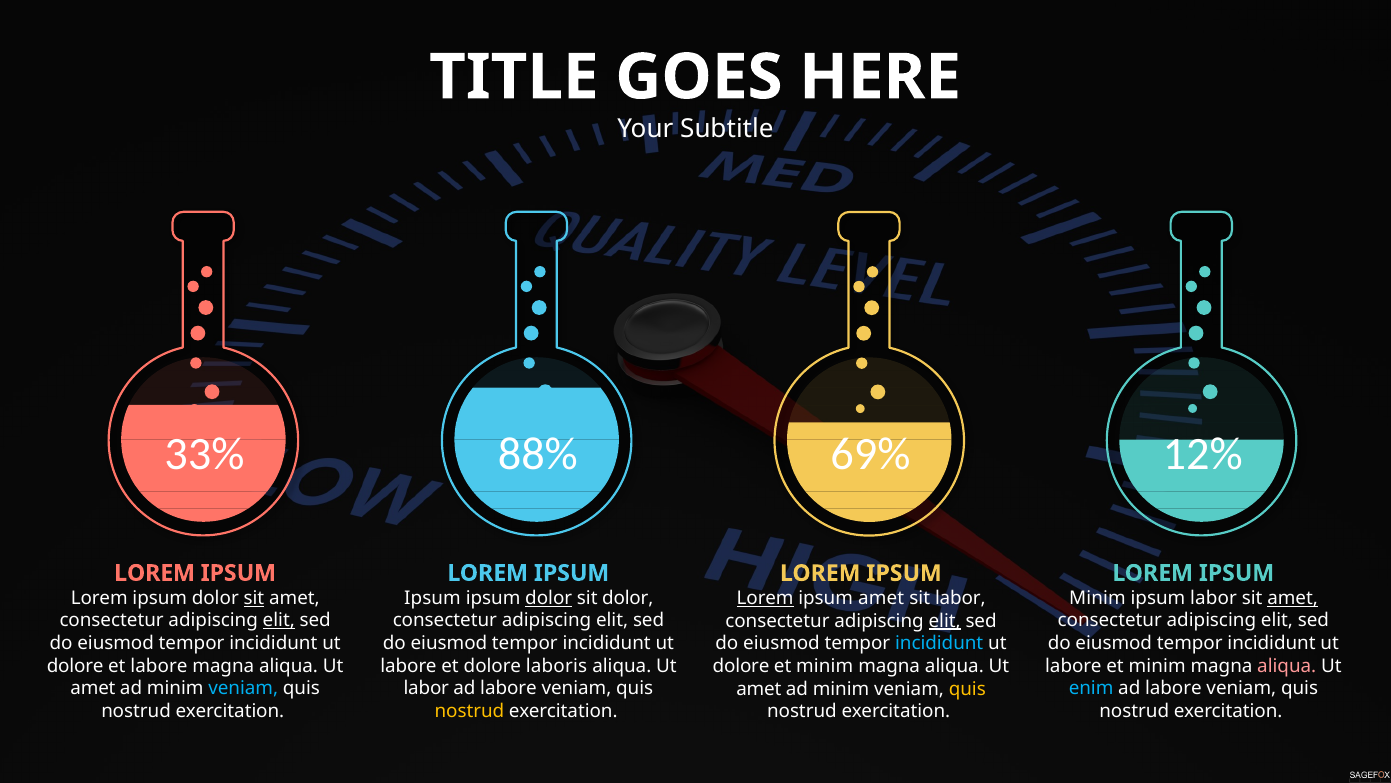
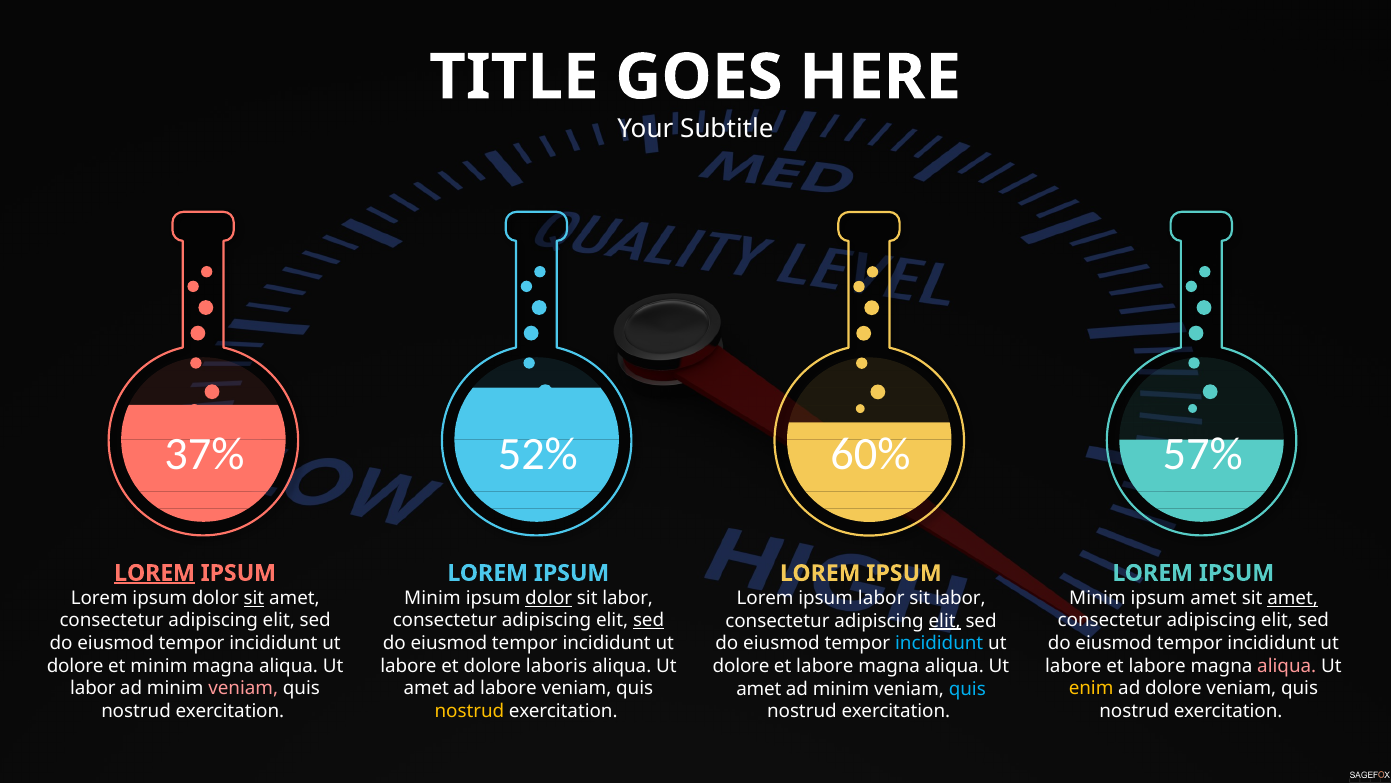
33%: 33% -> 37% (205, 454)
88%: 88% -> 52% (538, 454)
12%: 12% -> 57% (1203, 454)
69%: 69% -> 60% (870, 454)
LOREM underline: none -> present (154, 573)
Ipsum: Ipsum -> Minim (432, 598)
dolor: dolor -> labor (628, 598)
ipsum labor: labor -> amet (1213, 598)
Lorem underline: present -> none (765, 598)
ipsum amet: amet -> labor (881, 598)
elit underline: present -> none (279, 620)
sed underline: none -> present (649, 620)
et labore: labore -> minim (159, 666)
labore et minim: minim -> labore (1157, 666)
minim: minim -> labore (825, 666)
amet: amet -> labor (93, 688)
veniam colour: light blue -> pink (243, 688)
labor: labor -> amet (426, 688)
enim colour: light blue -> yellow (1091, 688)
labore: labore -> dolore (1173, 688)
quis colour: yellow -> light blue (967, 688)
